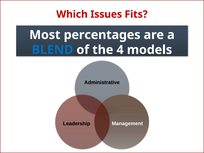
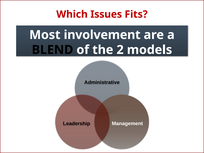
percentages: percentages -> involvement (102, 35)
BLEND colour: blue -> black (52, 50)
4: 4 -> 2 (120, 50)
